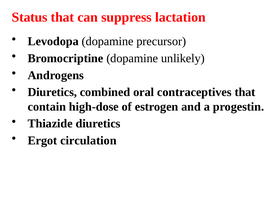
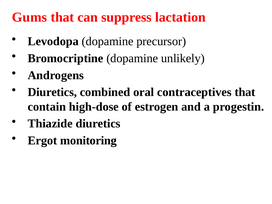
Status: Status -> Gums (29, 17)
circulation: circulation -> monitoring (88, 141)
